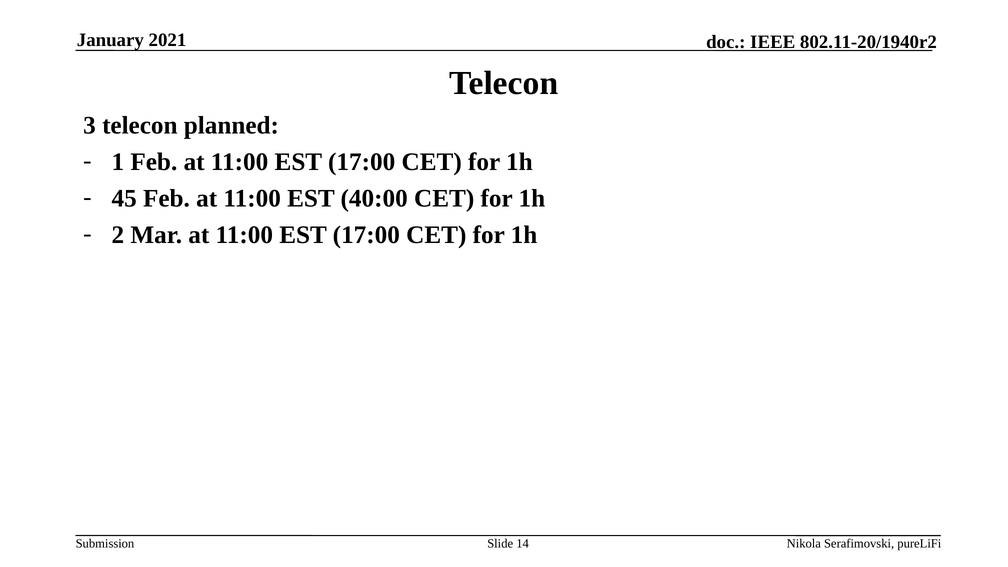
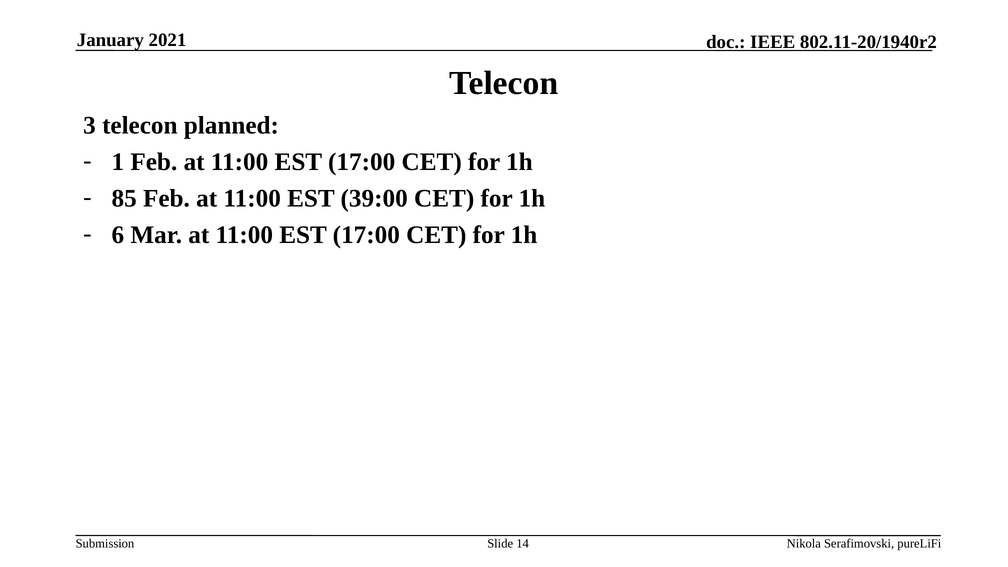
45: 45 -> 85 (124, 199)
40:00: 40:00 -> 39:00 (374, 199)
2: 2 -> 6 (118, 235)
